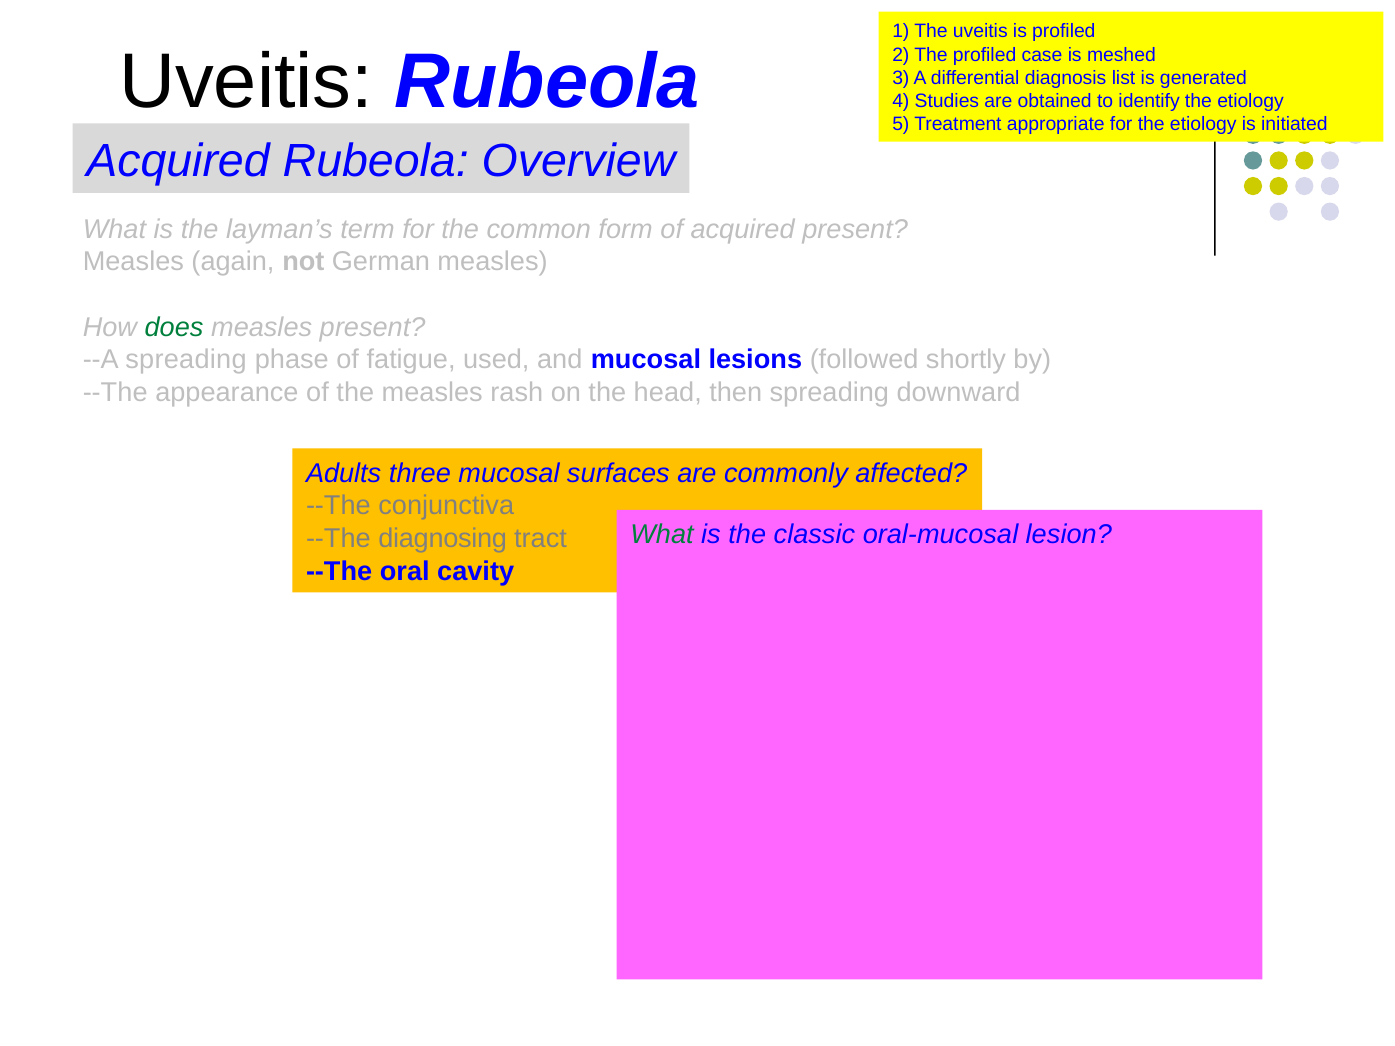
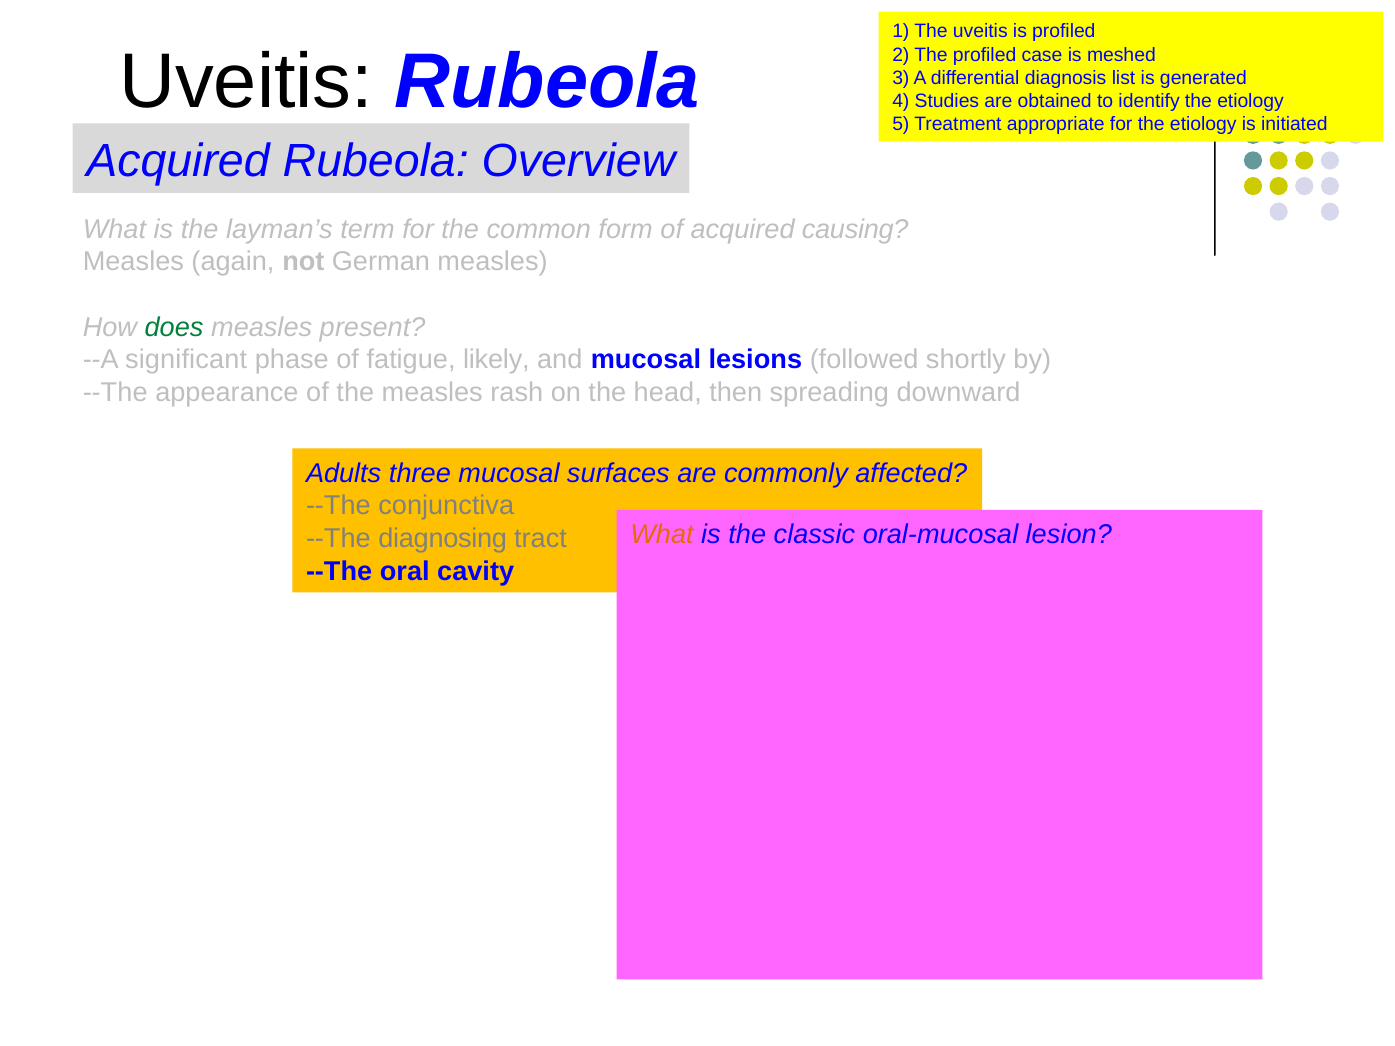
acquired present: present -> causing (855, 229)
--A spreading: spreading -> significant (186, 360)
used: used -> likely (496, 360)
What colour: green -> orange (662, 535)
